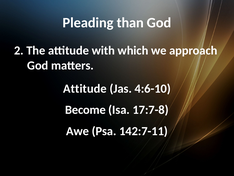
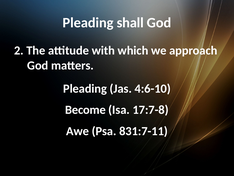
than: than -> shall (130, 23)
Attitude: Attitude -> Pleading (85, 88)
142:7-11: 142:7-11 -> 831:7-11 (143, 131)
